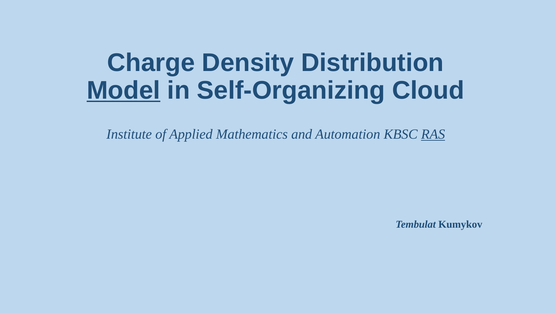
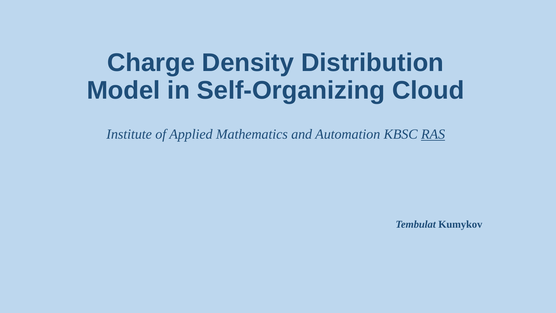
Model underline: present -> none (123, 90)
